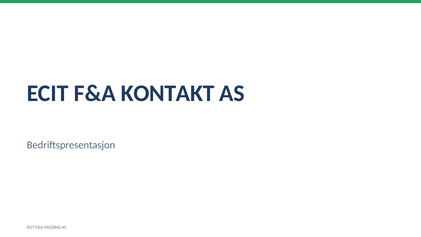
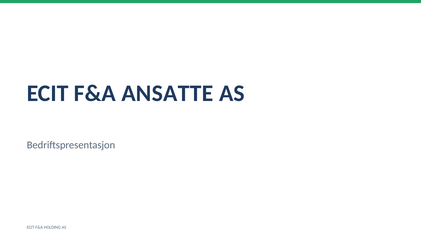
KONTAKT: KONTAKT -> ANSATTE (167, 93)
